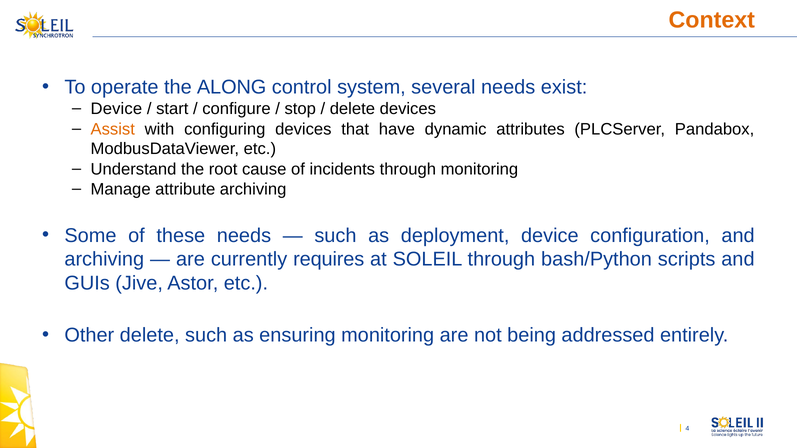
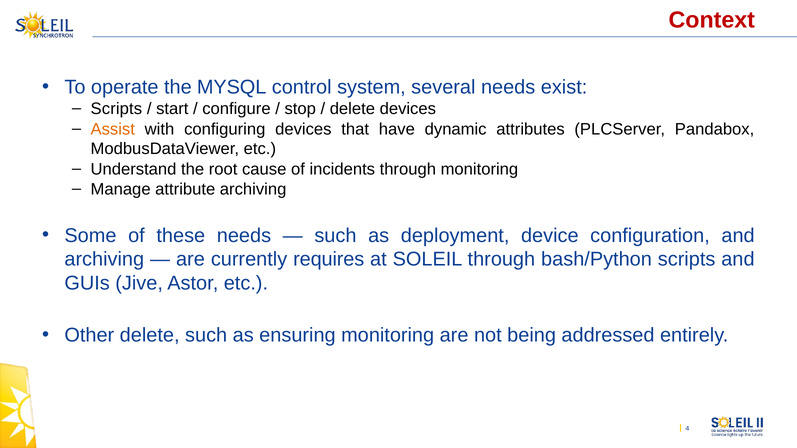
Context colour: orange -> red (712, 20)
ALONG: ALONG -> MYSQL (232, 87)
Device: Device -> Scripts (116, 109)
